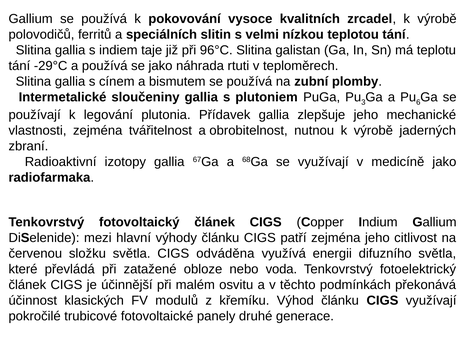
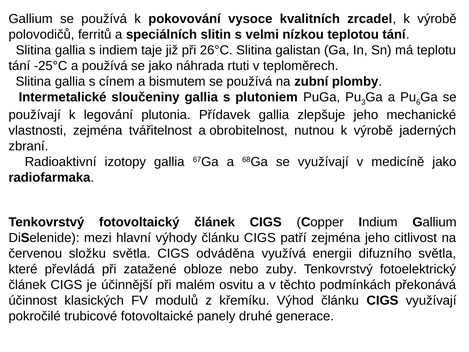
96°C: 96°C -> 26°C (216, 50)
-29°C: -29°C -> -25°C (51, 66)
voda: voda -> zuby (281, 269)
